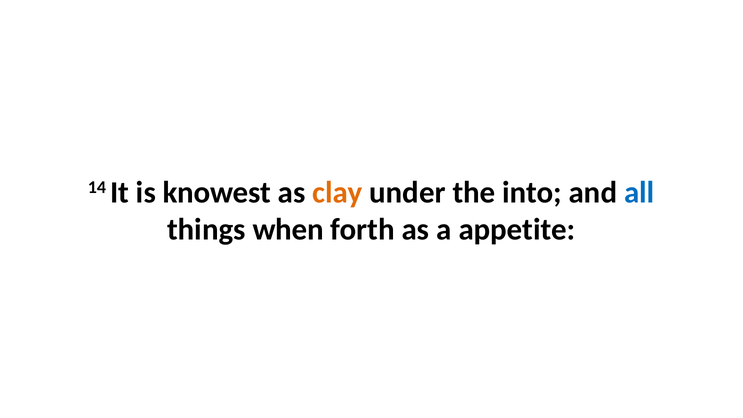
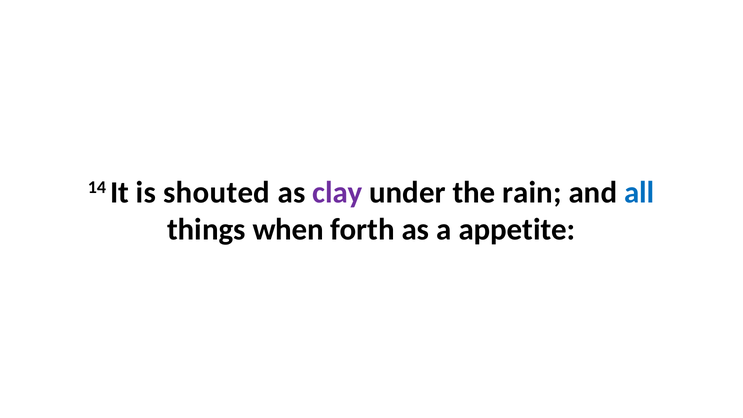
knowest: knowest -> shouted (217, 193)
clay colour: orange -> purple (337, 193)
into: into -> rain (532, 193)
